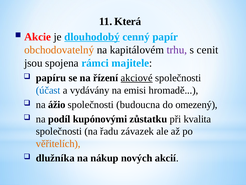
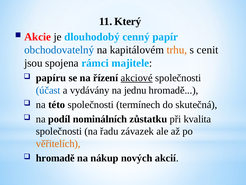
Která: Která -> Který (128, 21)
dlouhodobý underline: present -> none (92, 37)
obchodovatelný colour: orange -> blue (59, 50)
trhu colour: purple -> orange (177, 50)
emisi: emisi -> jednu (135, 90)
ážio: ážio -> této (57, 104)
budoucna: budoucna -> termínech (138, 104)
omezený: omezený -> skutečná (196, 104)
kupónovými: kupónovými -> nominálních (100, 119)
dlužníka: dlužníka -> hromadě (55, 158)
